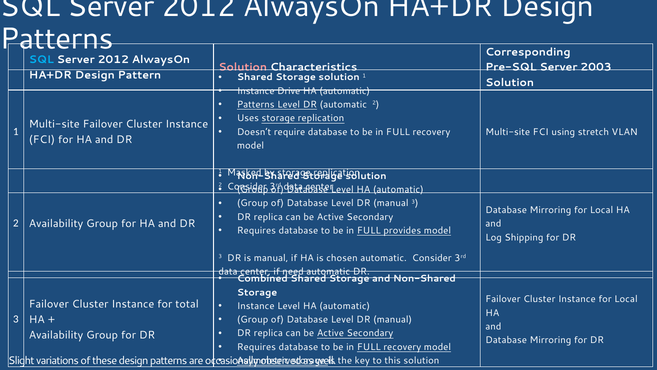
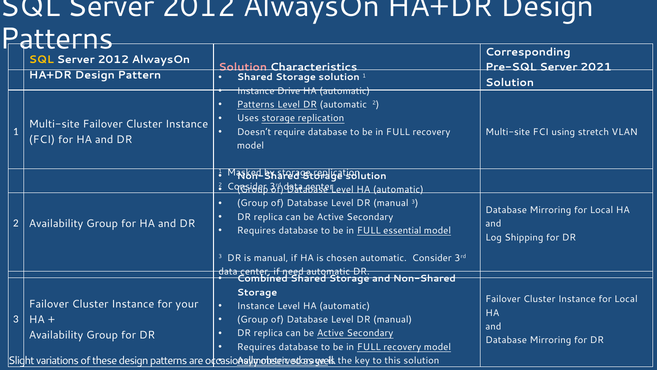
SQL colour: light blue -> yellow (41, 60)
2003: 2003 -> 2021 (596, 67)
provides: provides -> essential (402, 230)
total: total -> your (187, 304)
